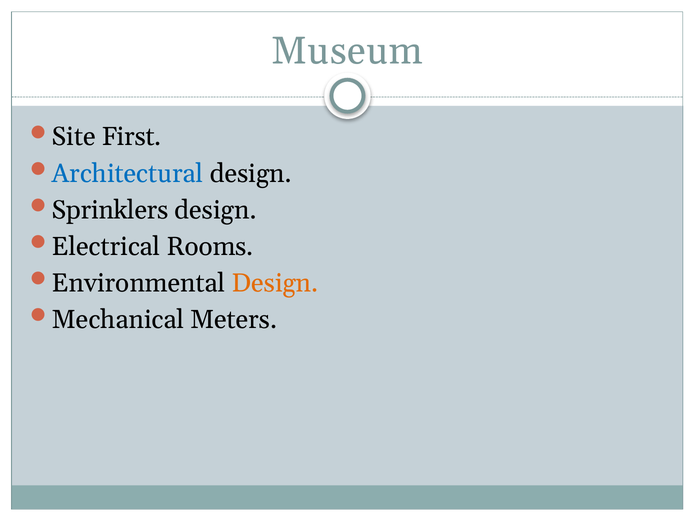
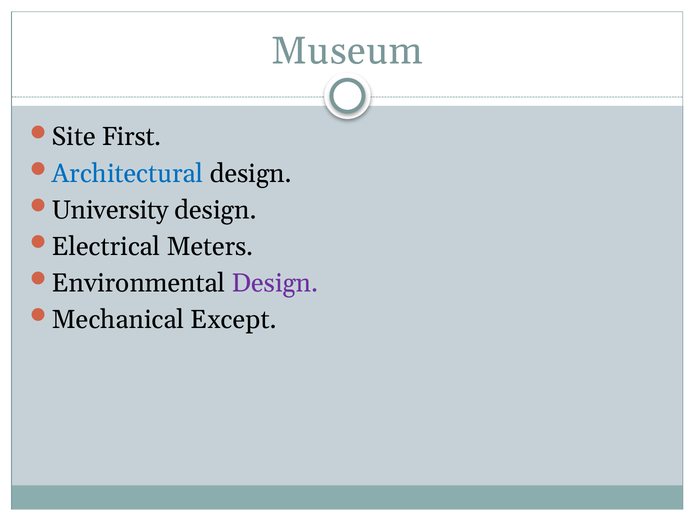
Sprinklers: Sprinklers -> University (110, 210)
Rooms: Rooms -> Meters (210, 247)
Design colour: orange -> purple (275, 283)
Meters: Meters -> Except (234, 320)
